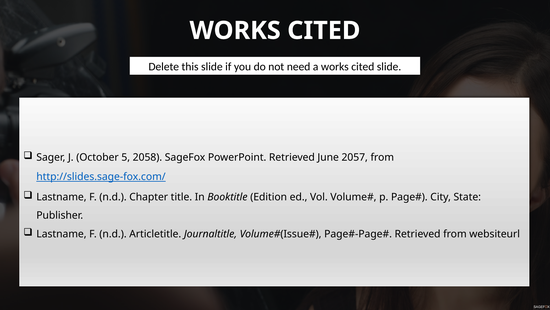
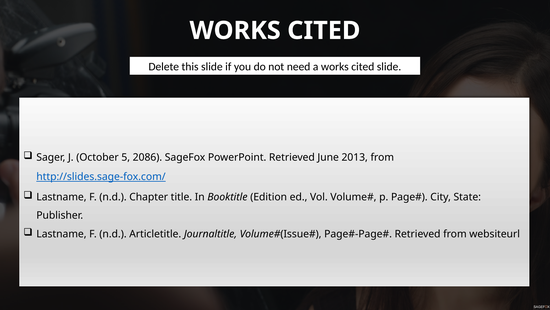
2058: 2058 -> 2086 (147, 157)
2057: 2057 -> 2013 (355, 157)
